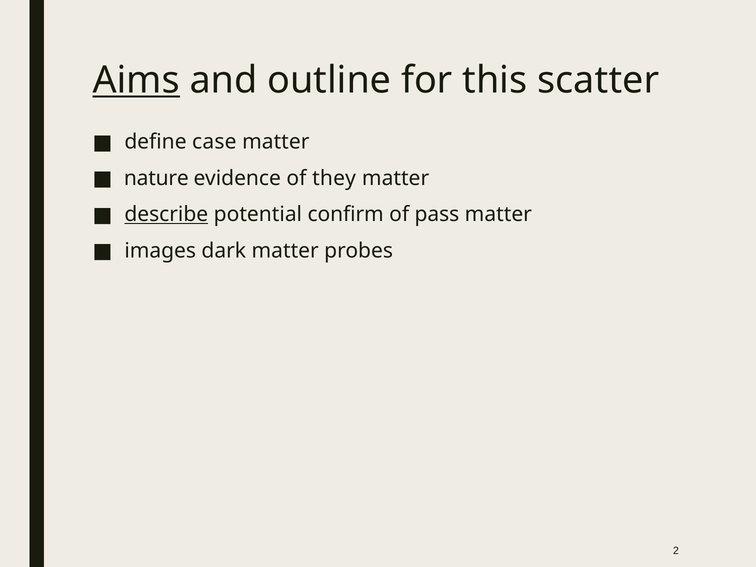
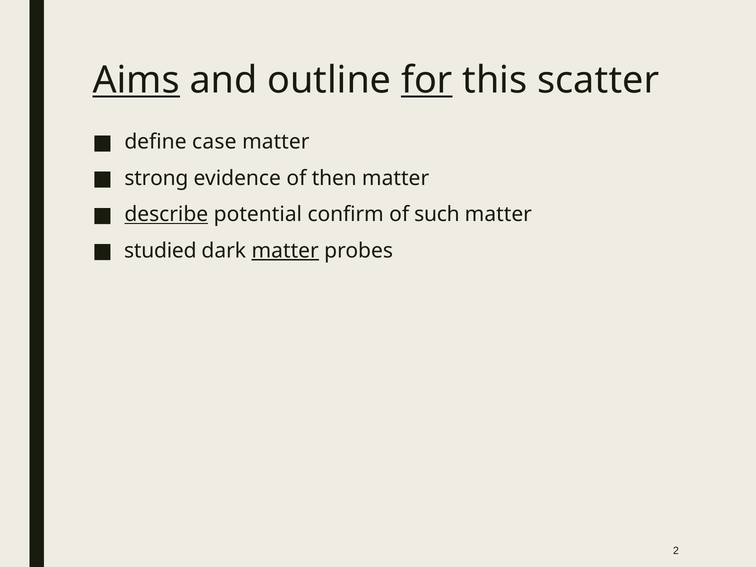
for underline: none -> present (427, 80)
nature: nature -> strong (156, 178)
they: they -> then (334, 178)
pass: pass -> such (437, 214)
images: images -> studied (160, 251)
matter underline: none -> present (285, 251)
